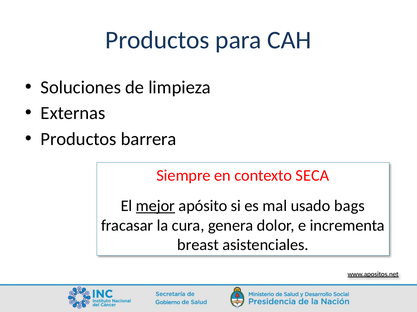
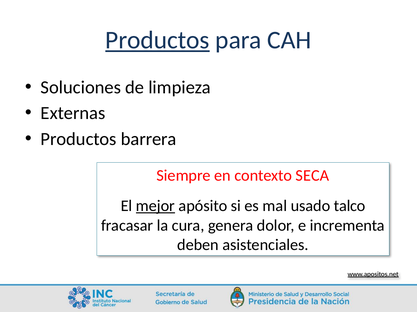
Productos underline: none -> present (157, 40)
bags: bags -> talco (350, 206)
breast: breast -> deben (198, 245)
